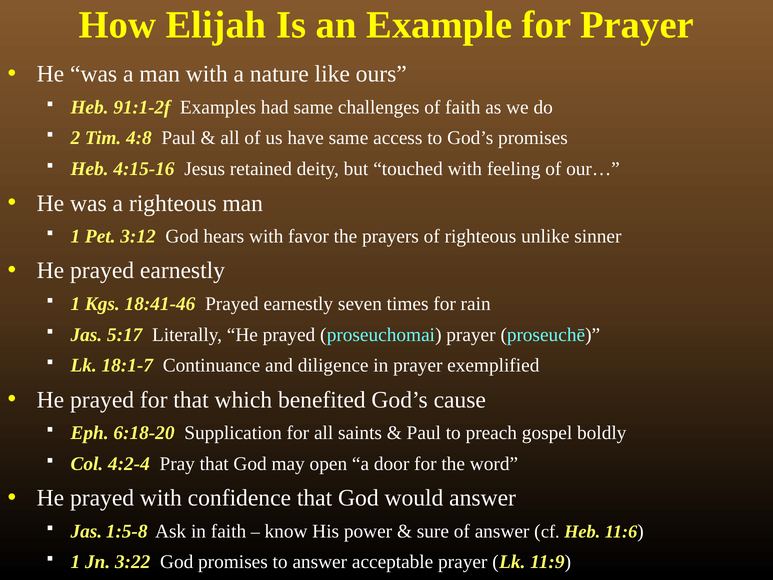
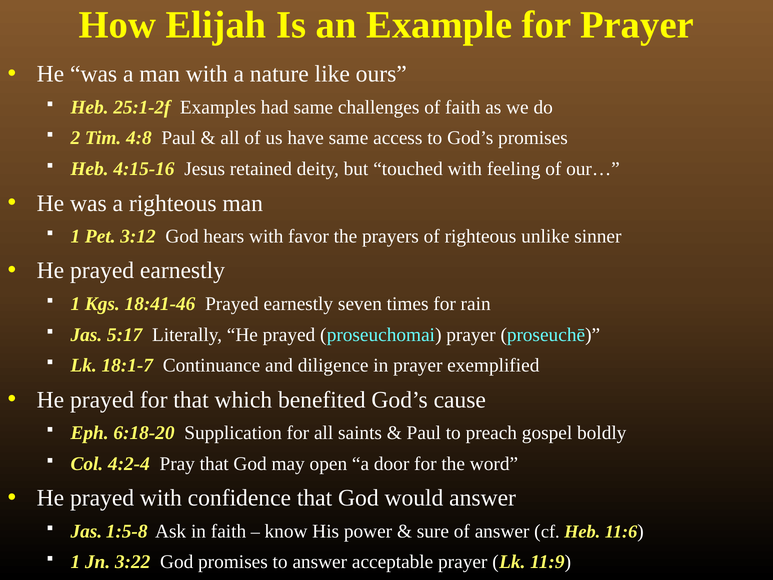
91:1-2f: 91:1-2f -> 25:1-2f (142, 107)
